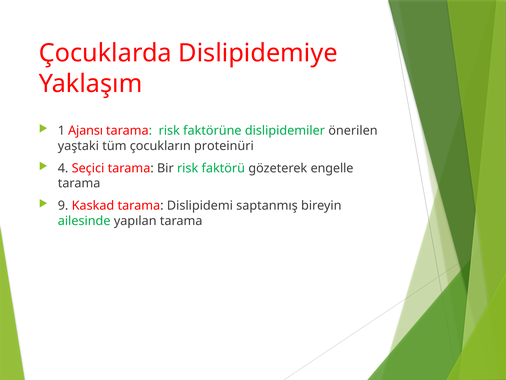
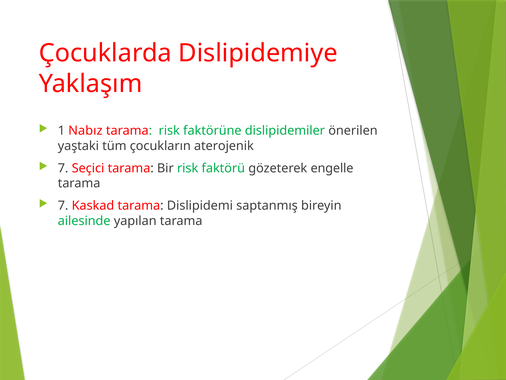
Ajansı: Ajansı -> Nabız (85, 131)
proteinüri: proteinüri -> aterojenik (224, 146)
4: 4 -> 7 (63, 168)
9: 9 -> 7 (63, 205)
